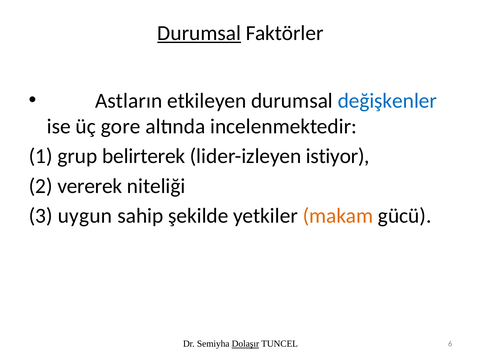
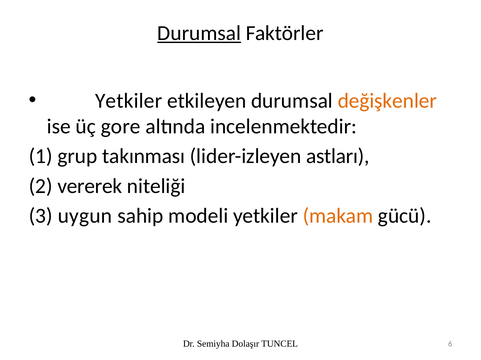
Astların: Astların -> Yetkiler (129, 101)
değişkenler colour: blue -> orange (387, 101)
belirterek: belirterek -> takınması (144, 157)
istiyor: istiyor -> astları (338, 157)
şekilde: şekilde -> modeli (198, 216)
Dolaşır underline: present -> none (245, 345)
